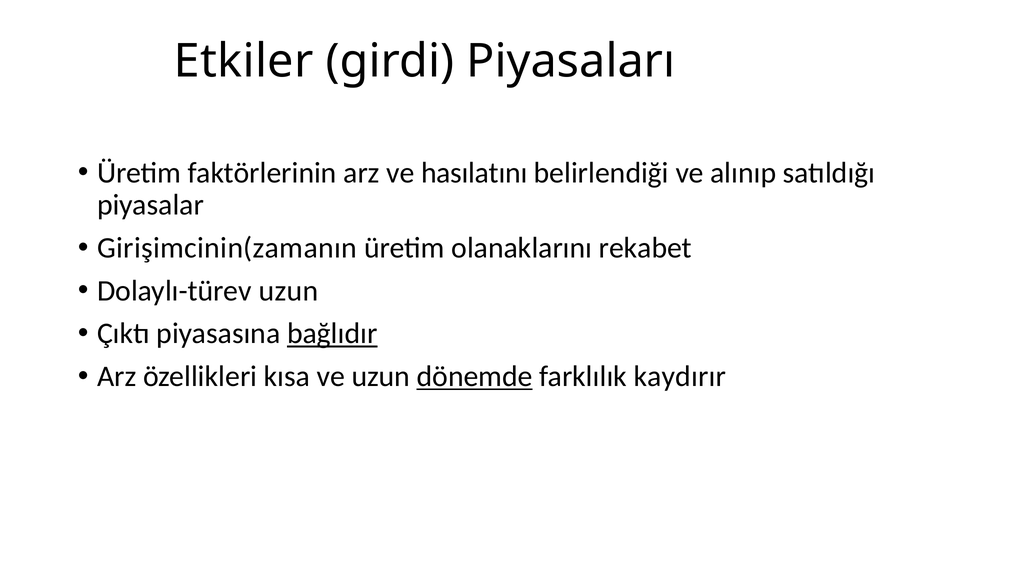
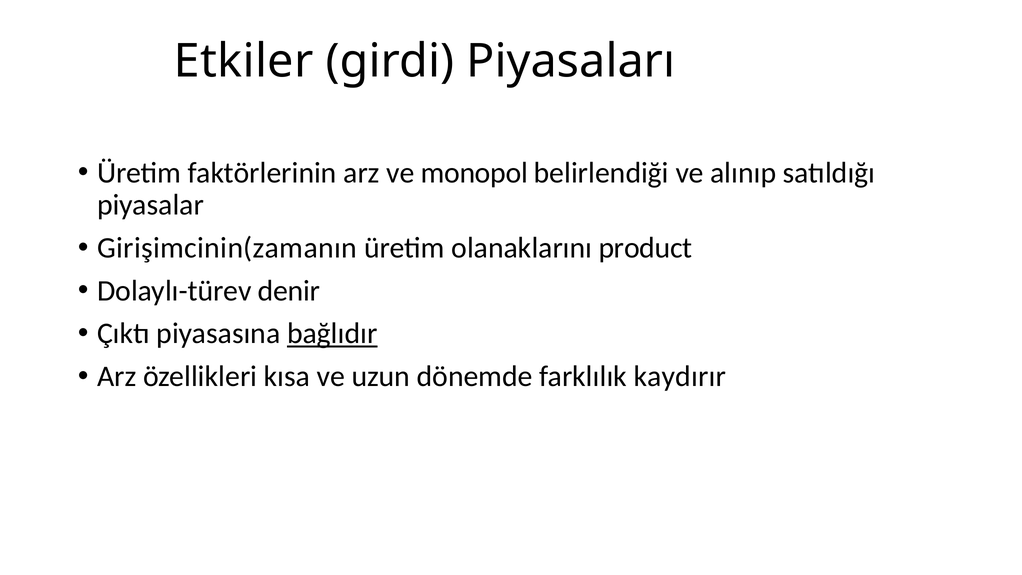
hasılatını: hasılatını -> monopol (474, 173)
rekabet: rekabet -> product (646, 248)
Dolaylı-türev uzun: uzun -> denir (289, 291)
dönemde underline: present -> none (475, 376)
